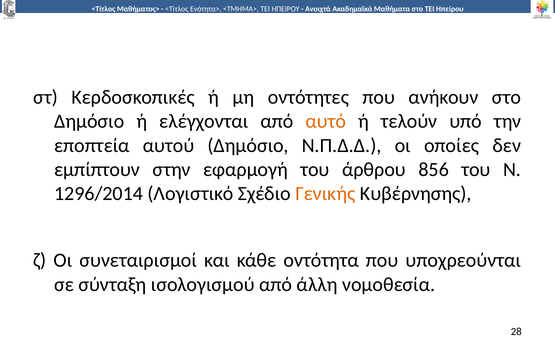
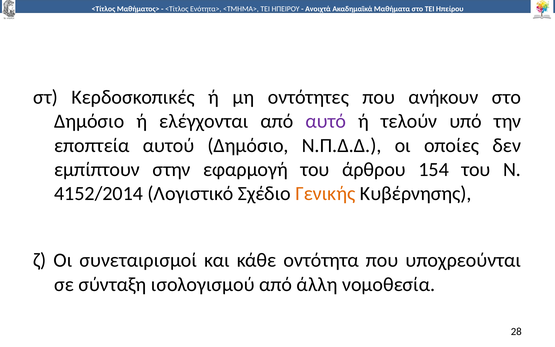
αυτό colour: orange -> purple (326, 121)
856: 856 -> 154 (434, 169)
1296/2014: 1296/2014 -> 4152/2014 (99, 194)
